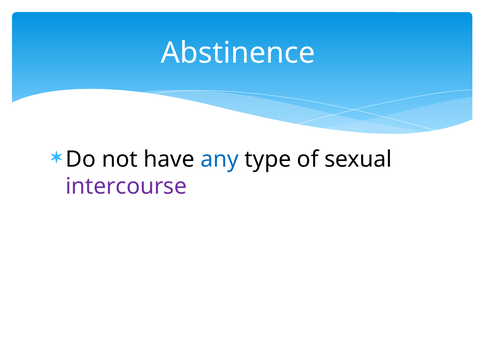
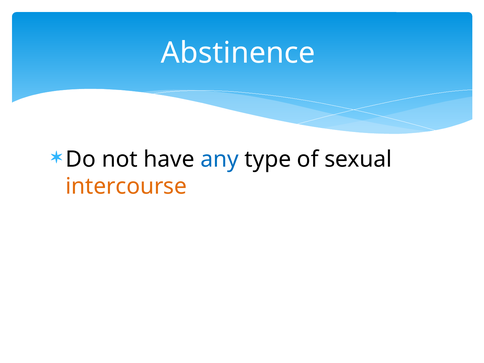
intercourse colour: purple -> orange (126, 186)
